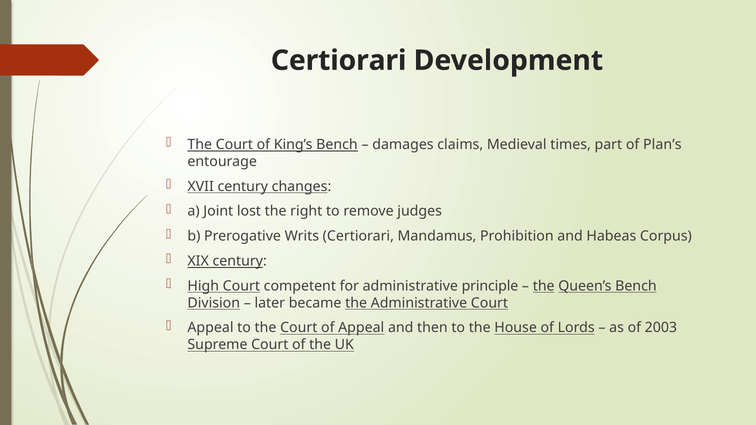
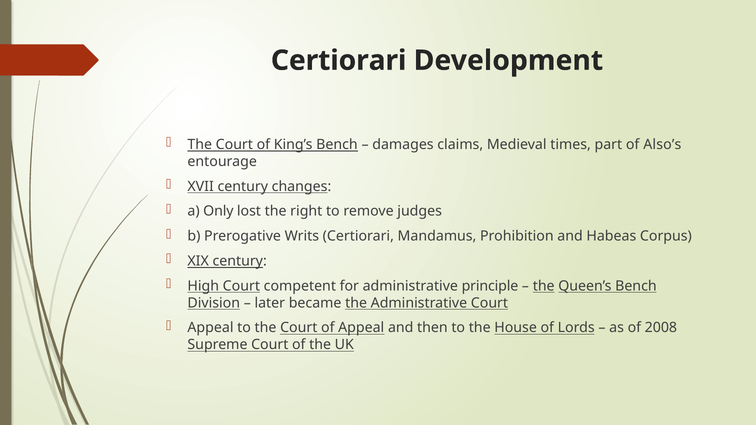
Plan’s: Plan’s -> Also’s (662, 145)
Joint: Joint -> Only (218, 211)
2003: 2003 -> 2008 (661, 328)
